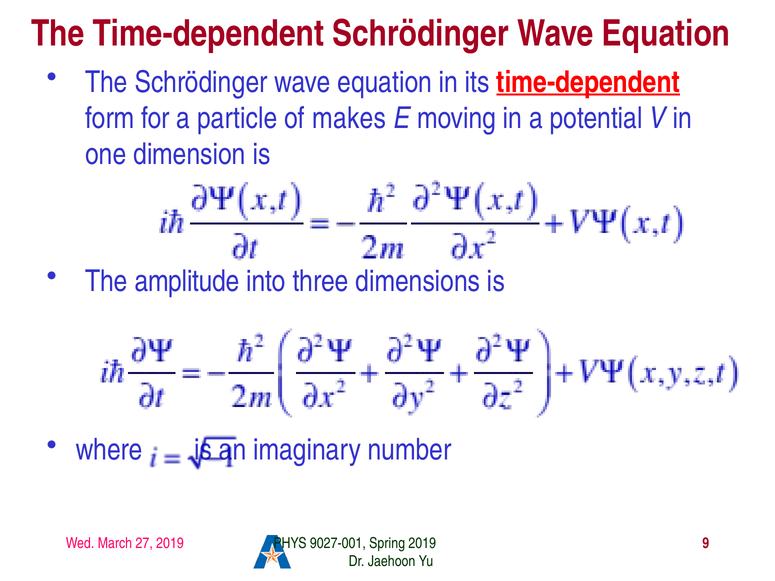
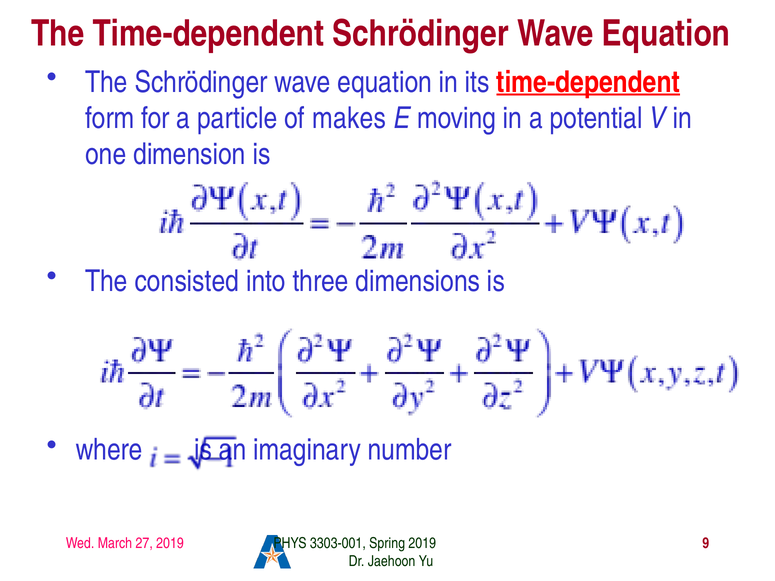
amplitude: amplitude -> consisted (187, 281)
9027-001: 9027-001 -> 3303-001 (338, 544)
